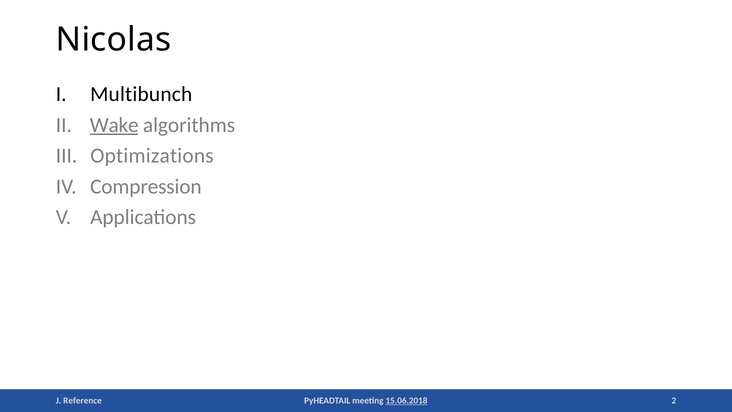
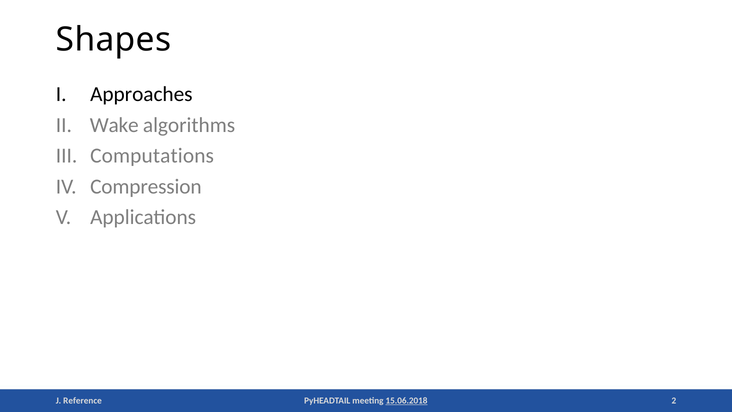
Nicolas: Nicolas -> Shapes (114, 40)
Multibunch: Multibunch -> Approaches (141, 94)
Wake underline: present -> none (114, 125)
Optimizations: Optimizations -> Computations (152, 156)
